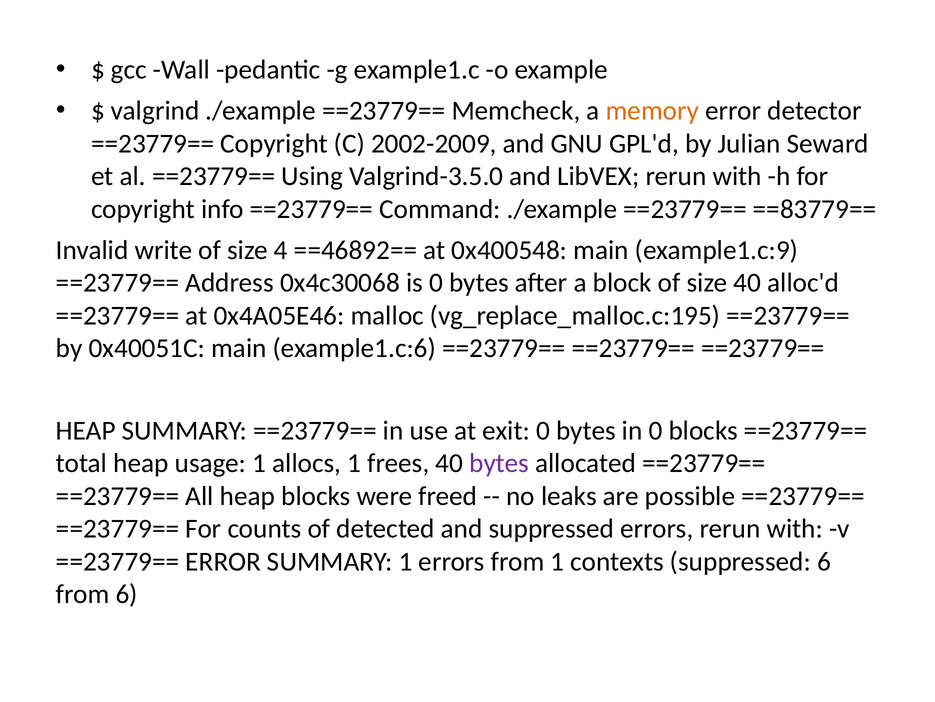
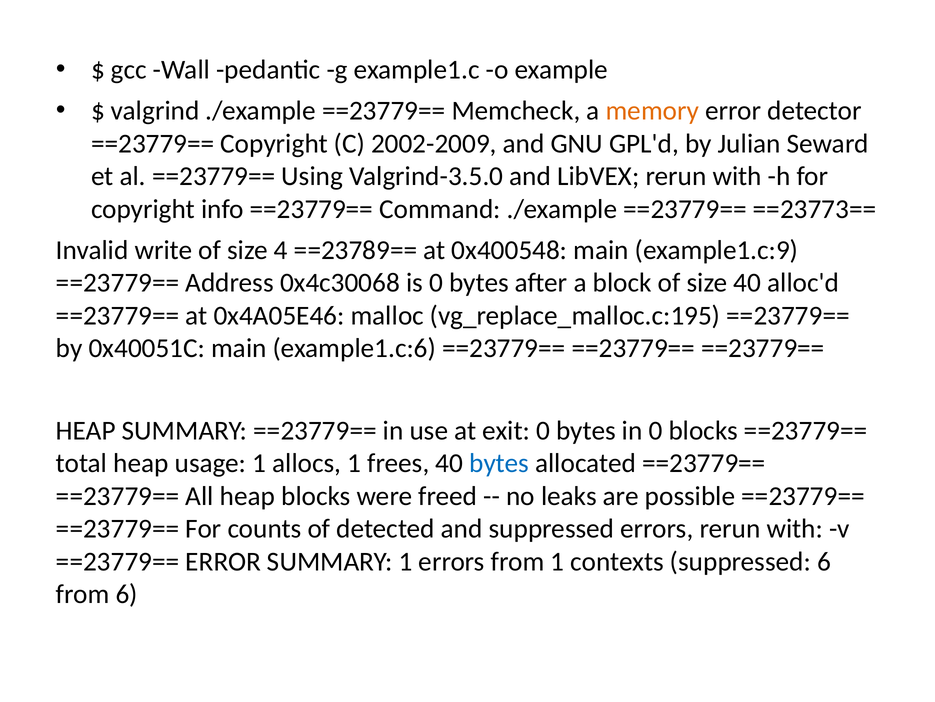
==83779==: ==83779== -> ==23773== (815, 209)
==46892==: ==46892== -> ==23789== (356, 250)
bytes colour: purple -> blue (499, 463)
